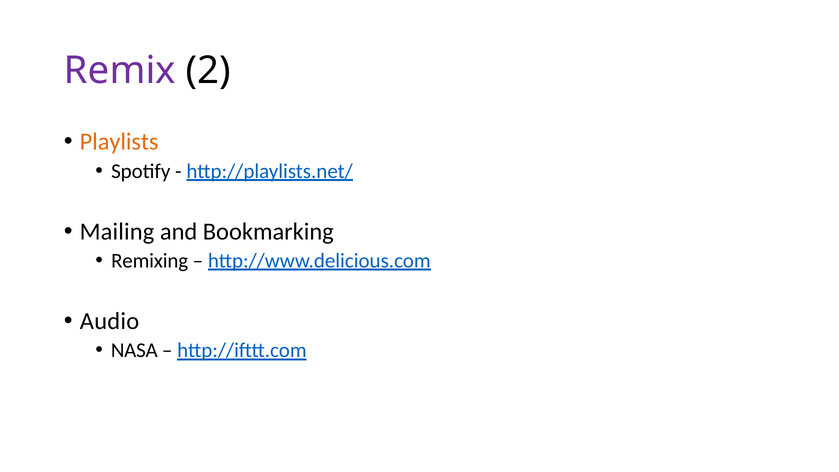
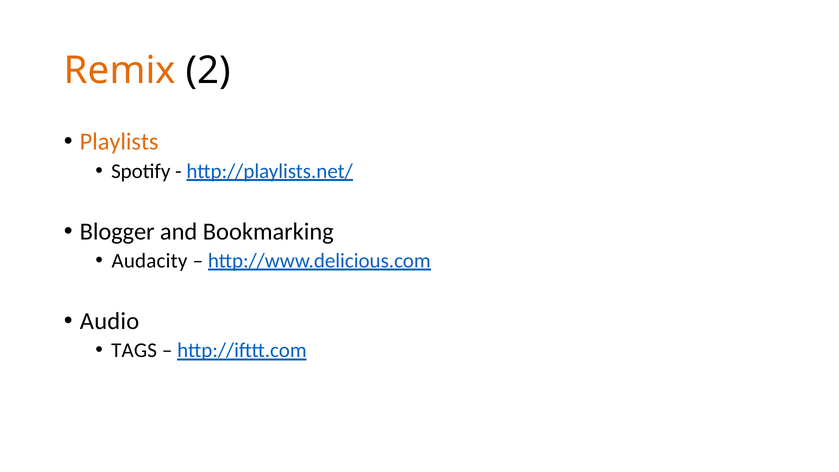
Remix colour: purple -> orange (120, 70)
Mailing: Mailing -> Blogger (117, 231)
Remixing: Remixing -> Audacity (149, 261)
NASA: NASA -> TAGS (134, 350)
